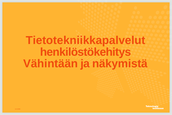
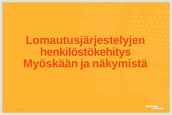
Tietotekniikkapalvelut: Tietotekniikkapalvelut -> Lomautusjärjestelyjen (86, 40)
Vähintään: Vähintään -> Myöskään (51, 63)
